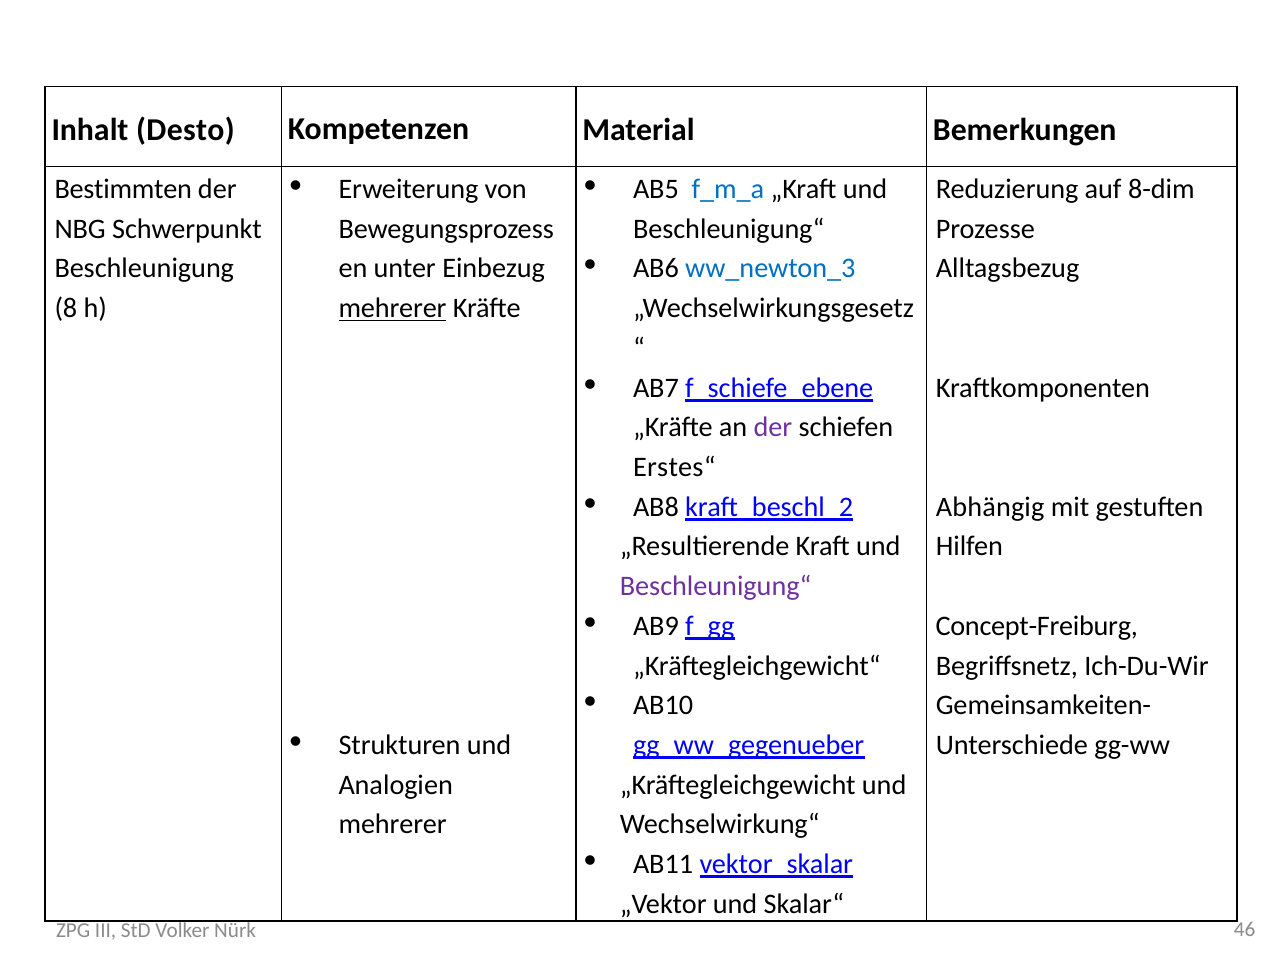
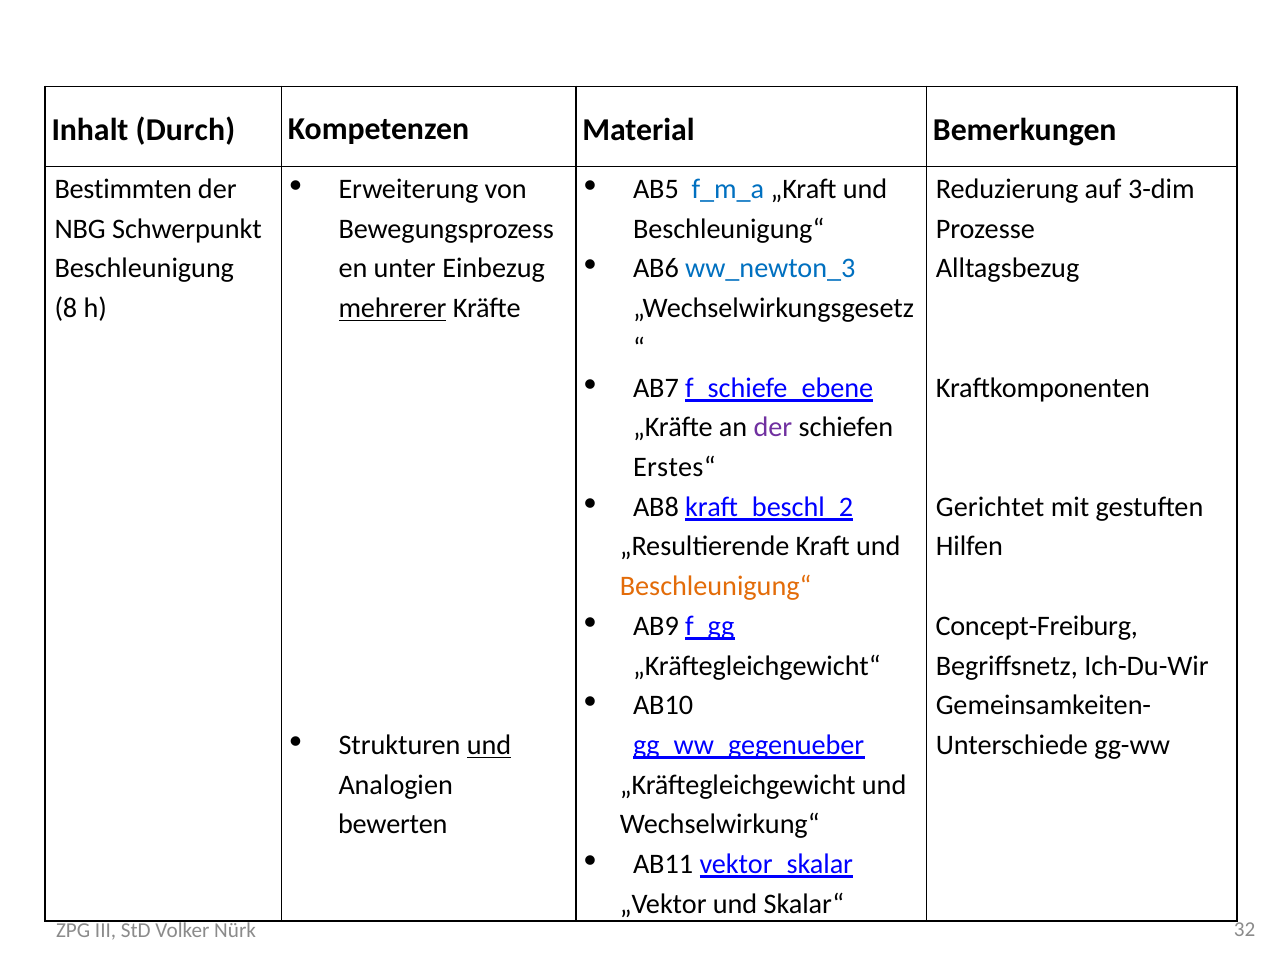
Desto: Desto -> Durch (186, 130)
8-dim: 8-dim -> 3-dim (1161, 189)
Abhängig: Abhängig -> Gerichtet (990, 507)
Beschleunigung“ colour: purple -> orange (716, 586)
und underline: none -> present (489, 745)
mehrerer: mehrerer -> bewerten (393, 825)
46: 46 -> 32 (1245, 930)
